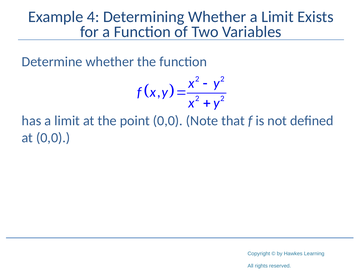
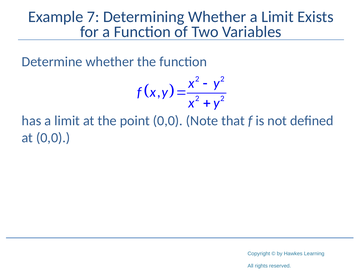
4: 4 -> 7 (93, 17)
